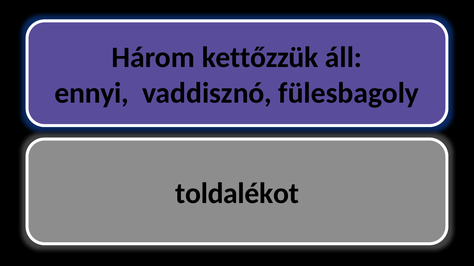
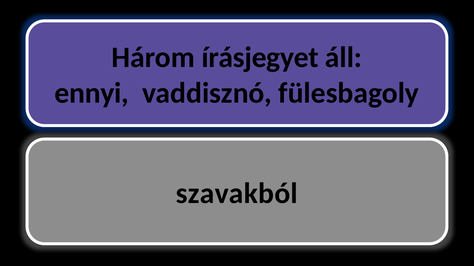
kettőzzük: kettőzzük -> írásjegyet (260, 58)
toldalékot: toldalékot -> szavakból (237, 194)
